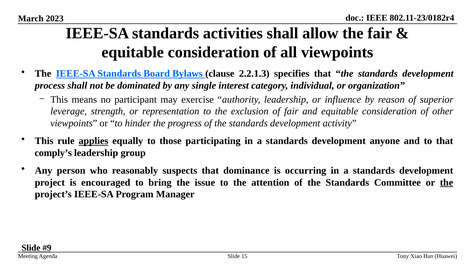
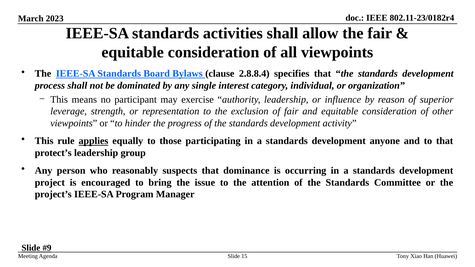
2.2.1.3: 2.2.1.3 -> 2.8.8.4 (254, 74)
comply’s: comply’s -> protect’s (53, 153)
the underline: present -> none (447, 183)
